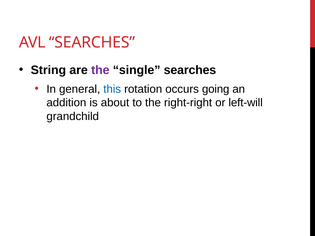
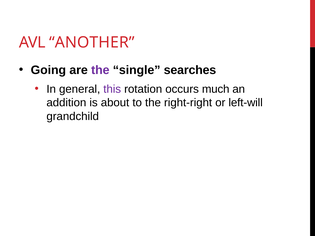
AVL SEARCHES: SEARCHES -> ANOTHER (92, 43)
String: String -> Going (48, 70)
this colour: blue -> purple (112, 89)
going: going -> much (216, 89)
